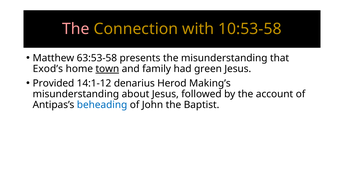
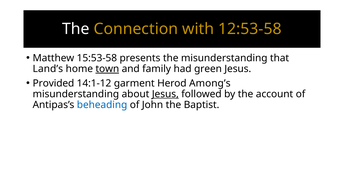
The colour: pink -> white (76, 29)
10:53-58: 10:53-58 -> 12:53-58 (250, 29)
63:53-58: 63:53-58 -> 15:53-58 (97, 58)
Exod’s: Exod’s -> Land’s (48, 69)
denarius: denarius -> garment (134, 83)
Making’s: Making’s -> Among’s (210, 83)
Jesus underline: none -> present (165, 94)
